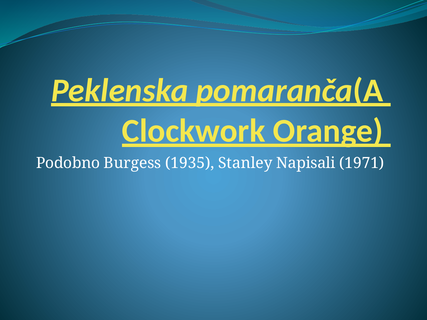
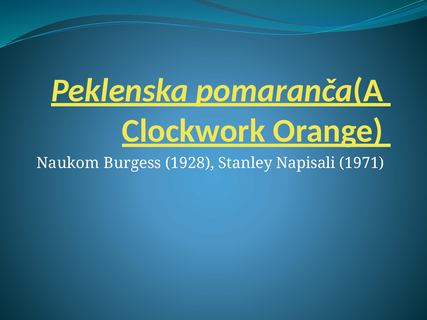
Podobno: Podobno -> Naukom (68, 163)
1935: 1935 -> 1928 (190, 163)
